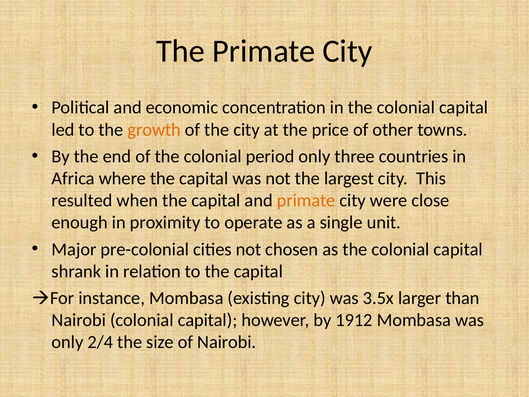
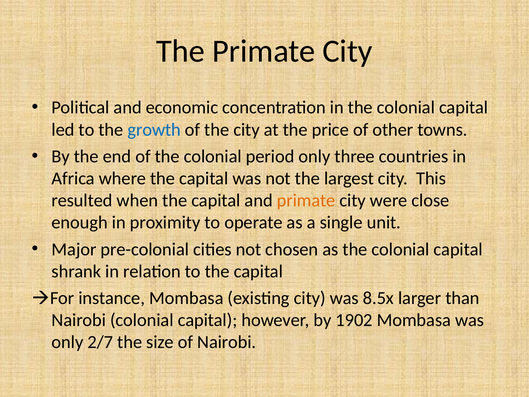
growth colour: orange -> blue (154, 130)
3.5x: 3.5x -> 8.5x (378, 298)
1912: 1912 -> 1902 (354, 320)
2/4: 2/4 -> 2/7 (100, 342)
